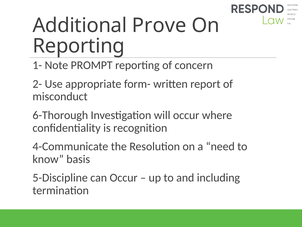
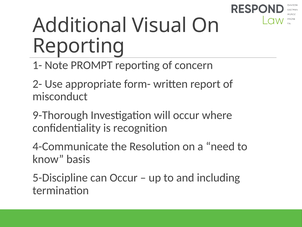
Prove: Prove -> Visual (159, 25)
6-Thorough: 6-Thorough -> 9-Thorough (60, 115)
